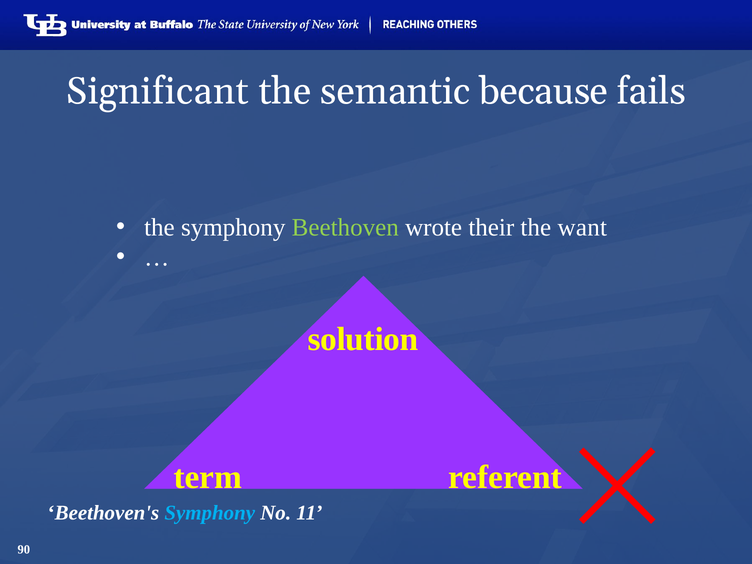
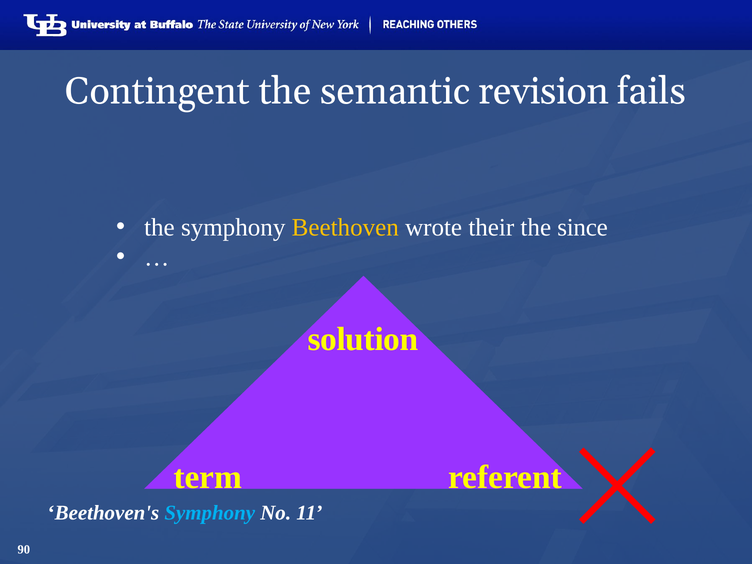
Significant: Significant -> Contingent (158, 92)
because: because -> revision (544, 92)
Beethoven colour: light green -> yellow (345, 227)
want: want -> since (583, 227)
